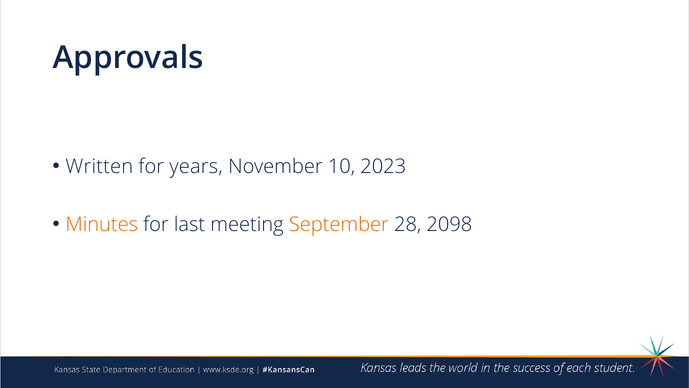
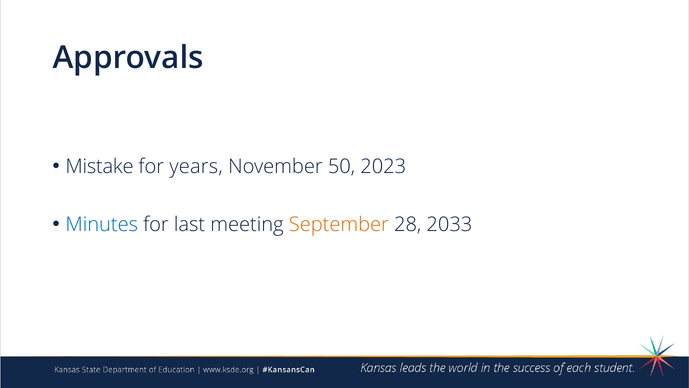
Written: Written -> Mistake (99, 166)
10: 10 -> 50 (342, 166)
Minutes colour: orange -> blue (102, 224)
2098: 2098 -> 2033 (449, 224)
